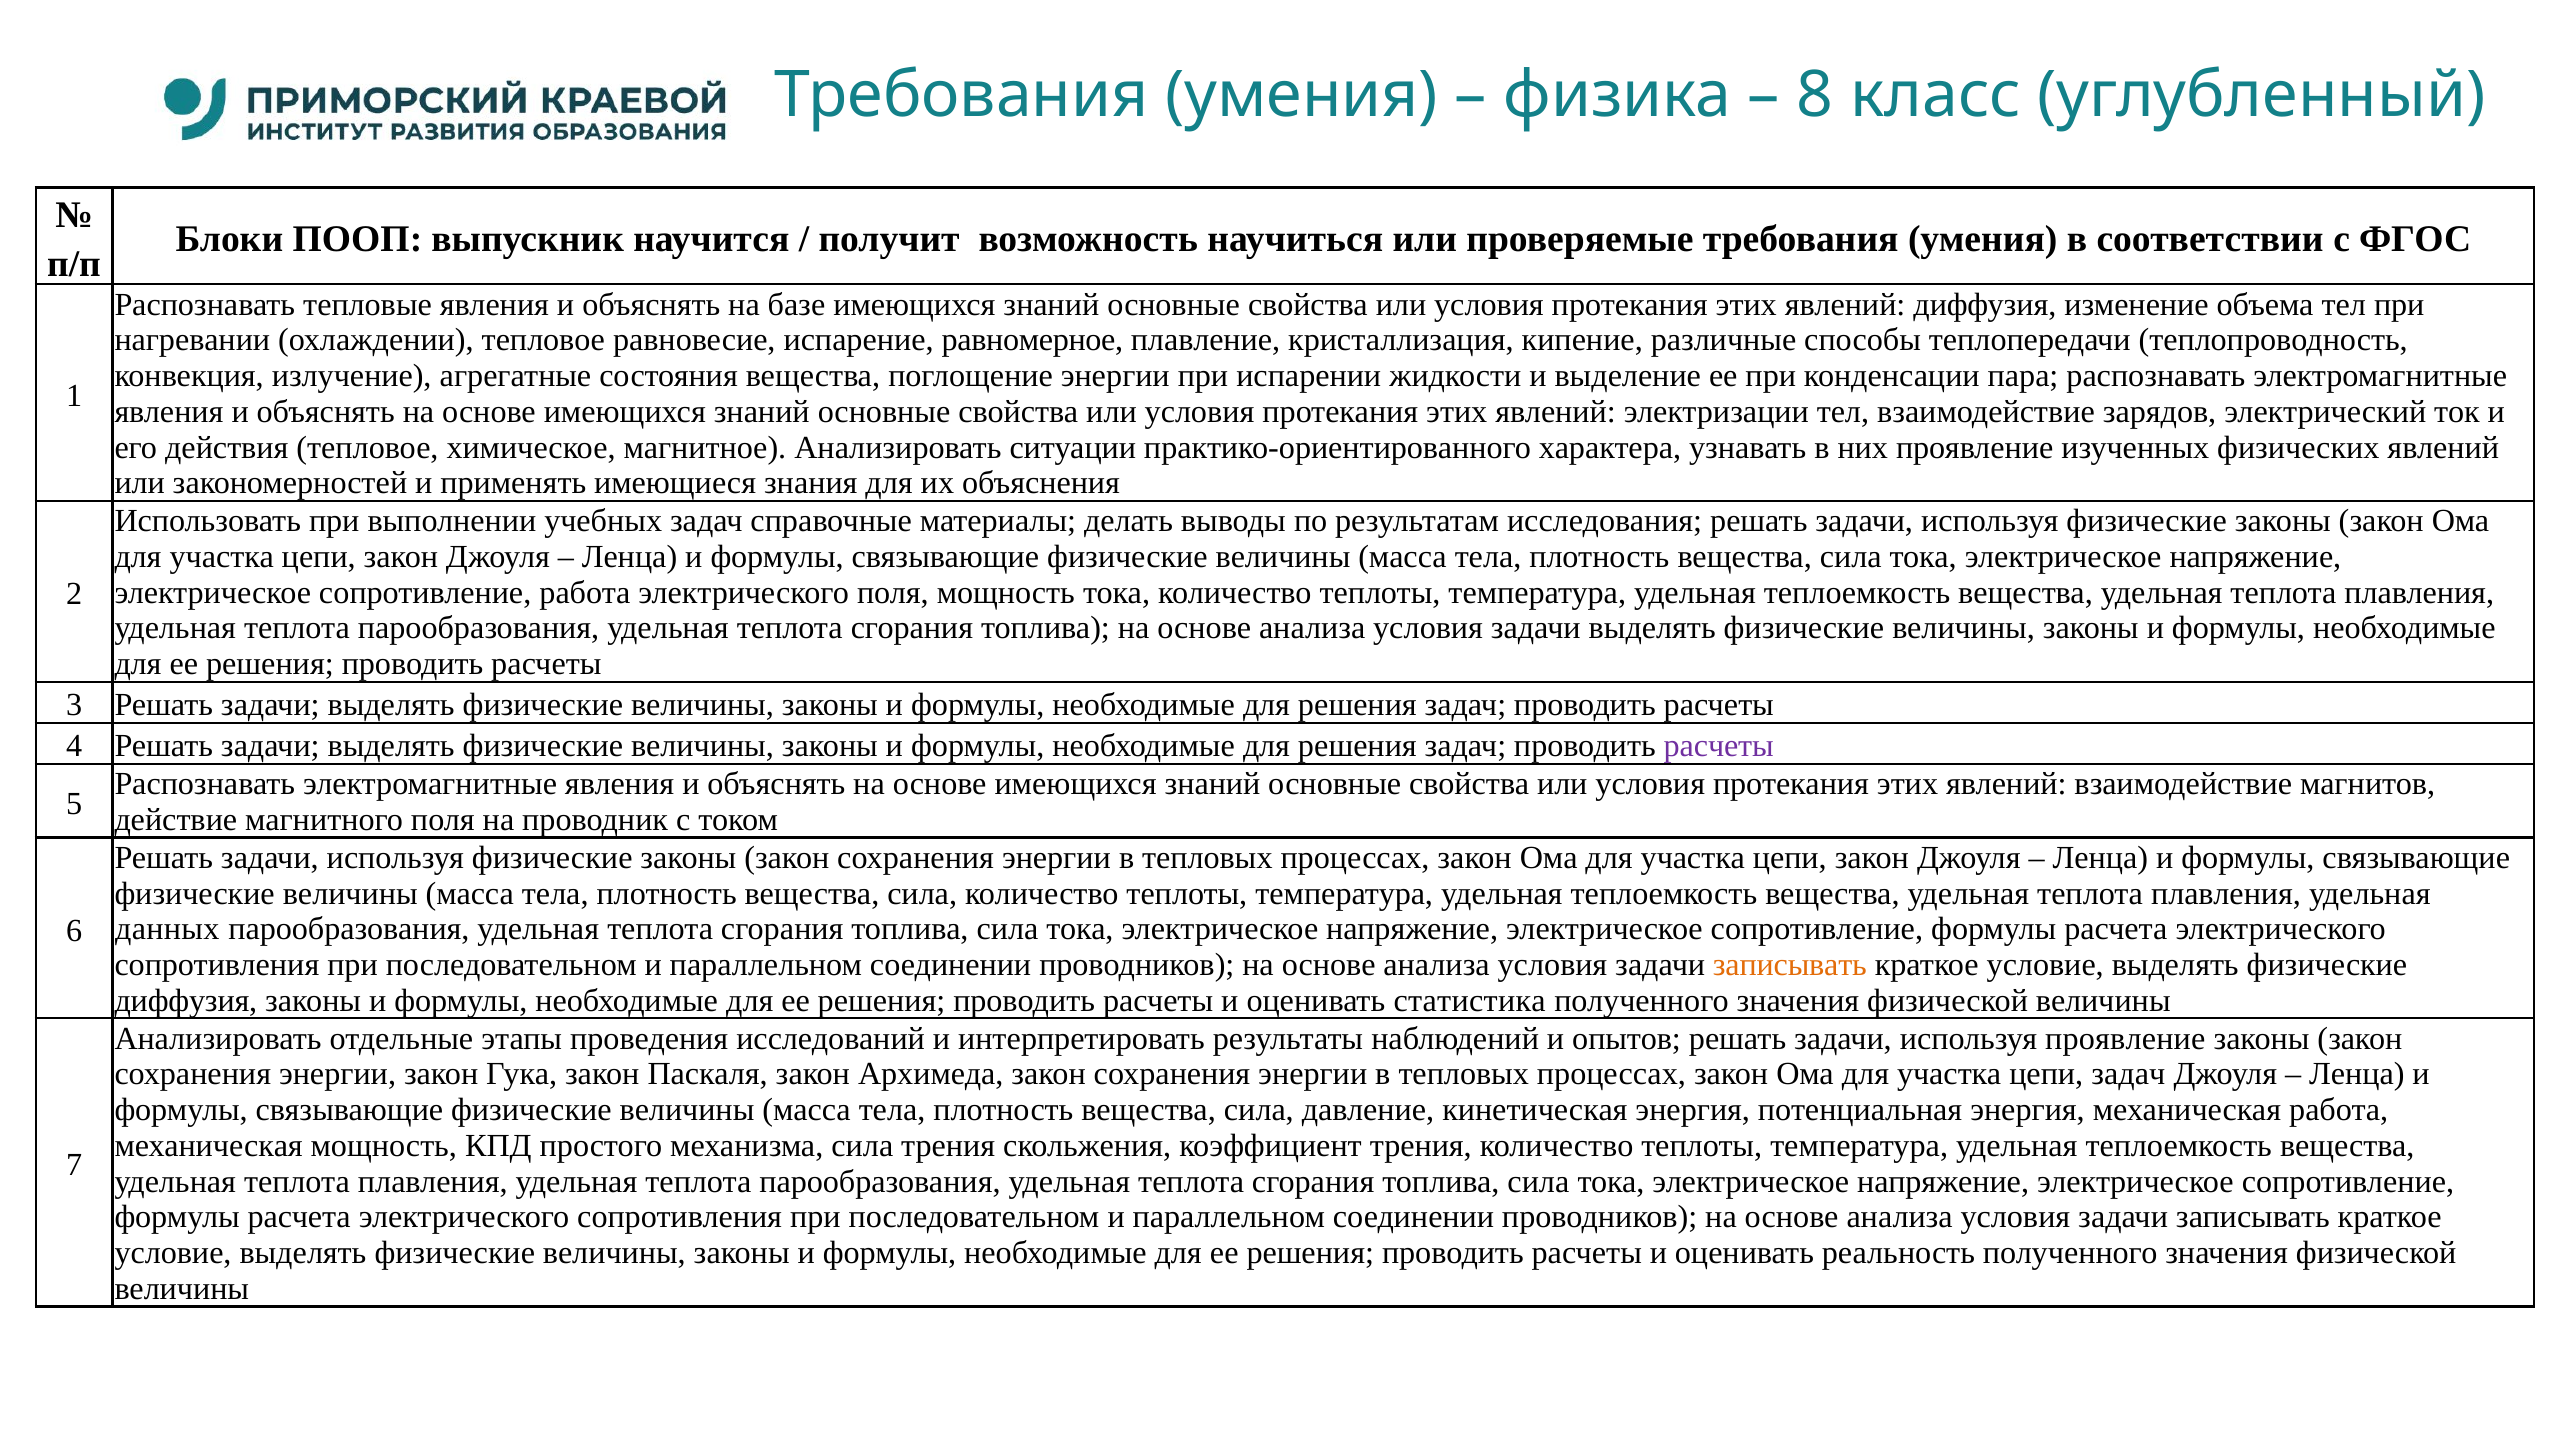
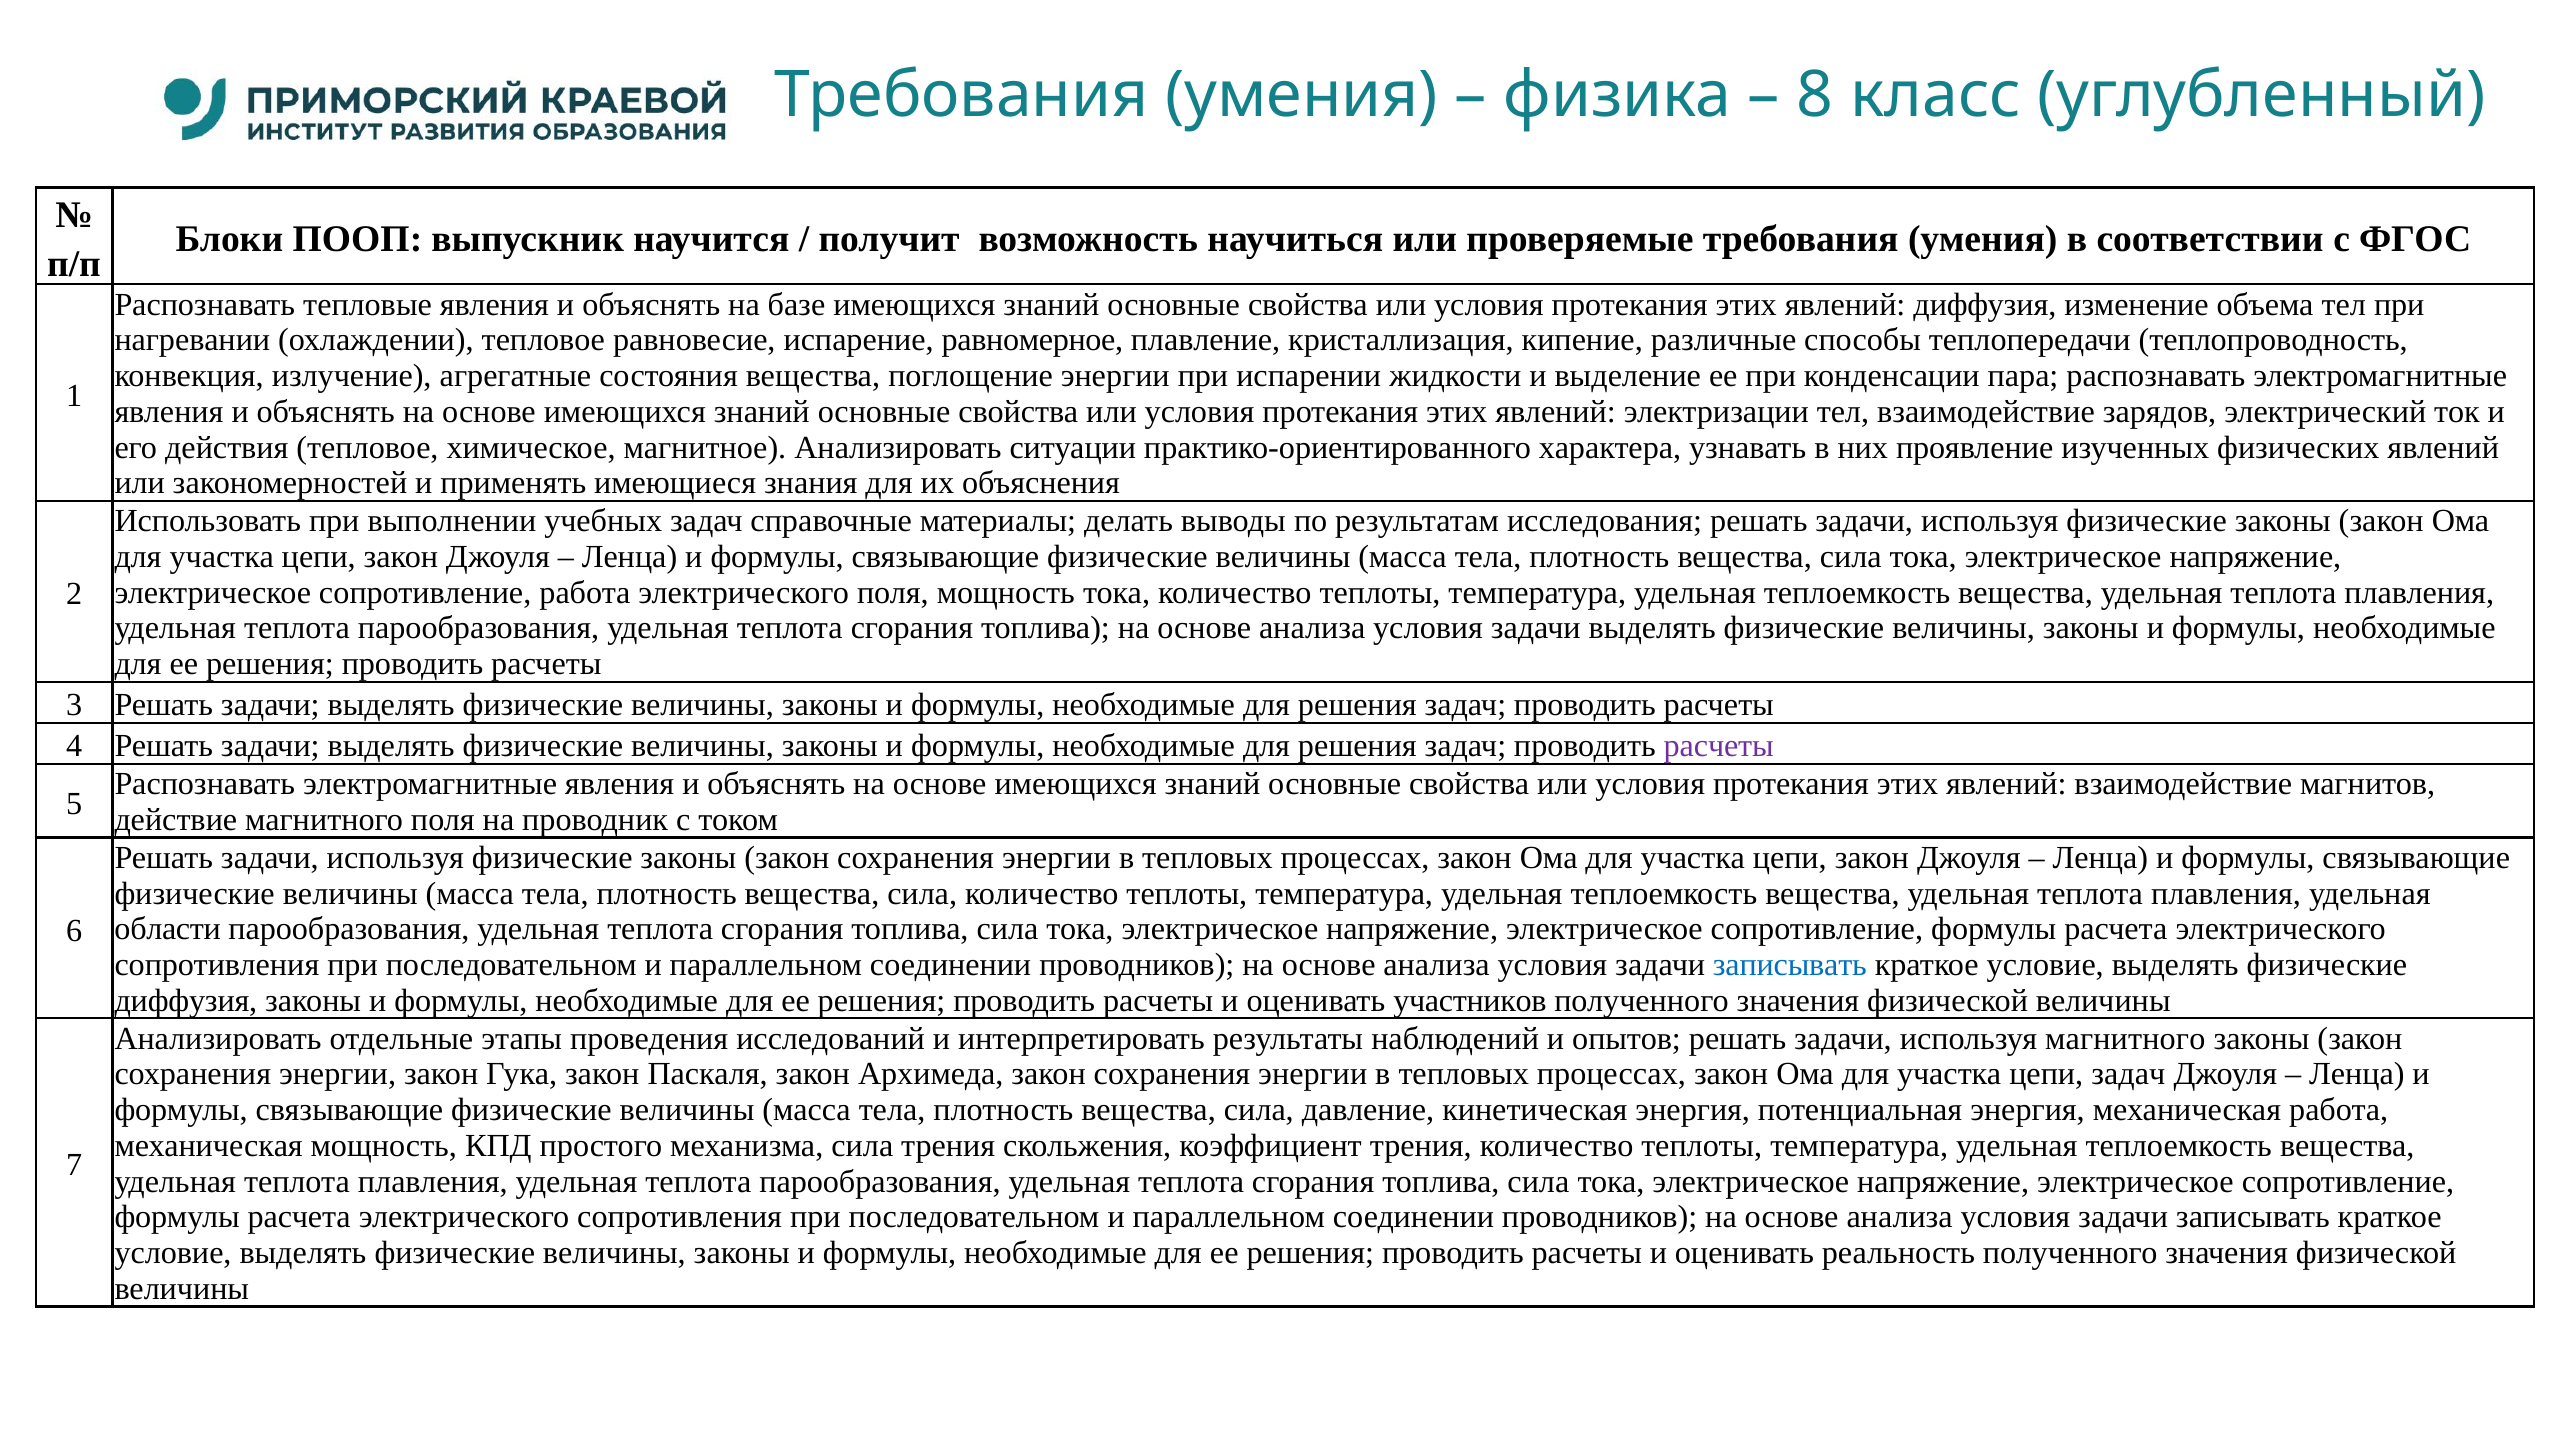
данных: данных -> области (168, 929)
записывать colour: orange -> blue (1790, 965)
статистика: статистика -> участников (1470, 1001)
используя проявление: проявление -> магнитного (2125, 1038)
